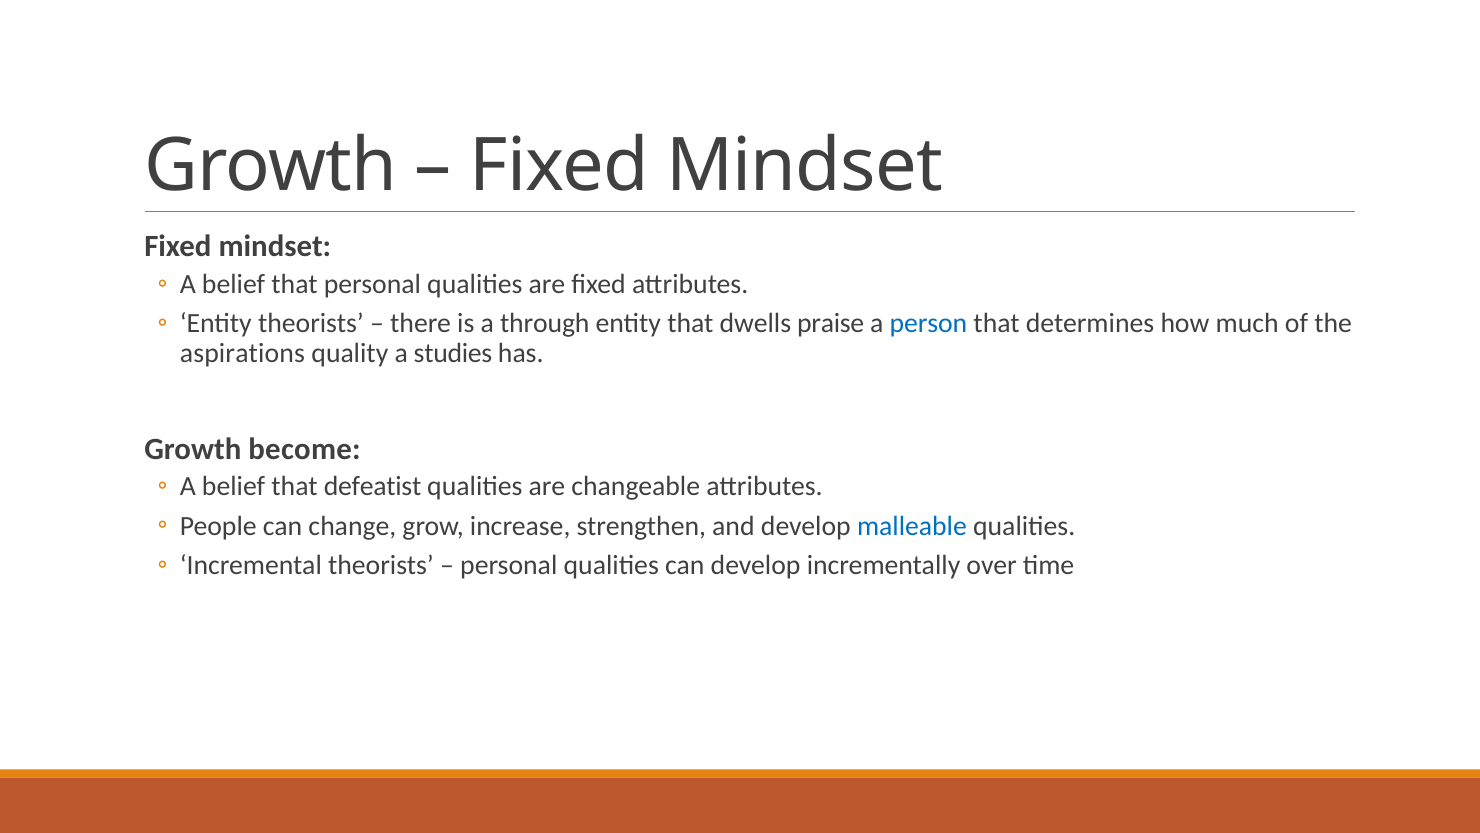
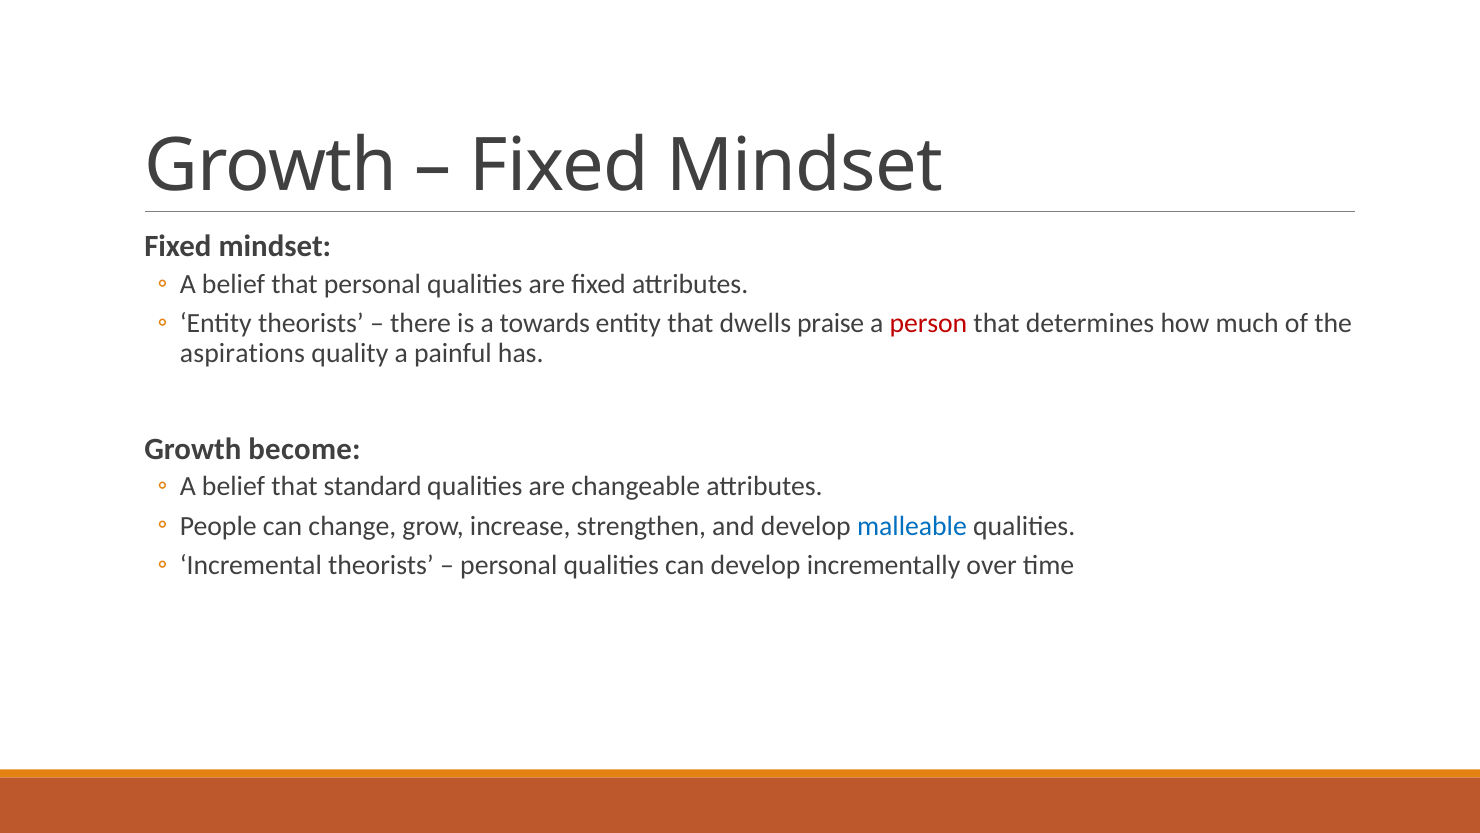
through: through -> towards (545, 323)
person colour: blue -> red (928, 323)
studies: studies -> painful (453, 353)
defeatist: defeatist -> standard (373, 486)
